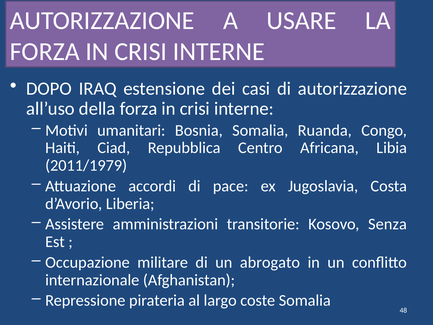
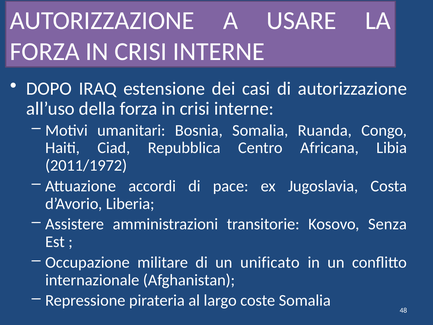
2011/1979: 2011/1979 -> 2011/1972 (86, 165)
abrogato: abrogato -> unificato (270, 262)
